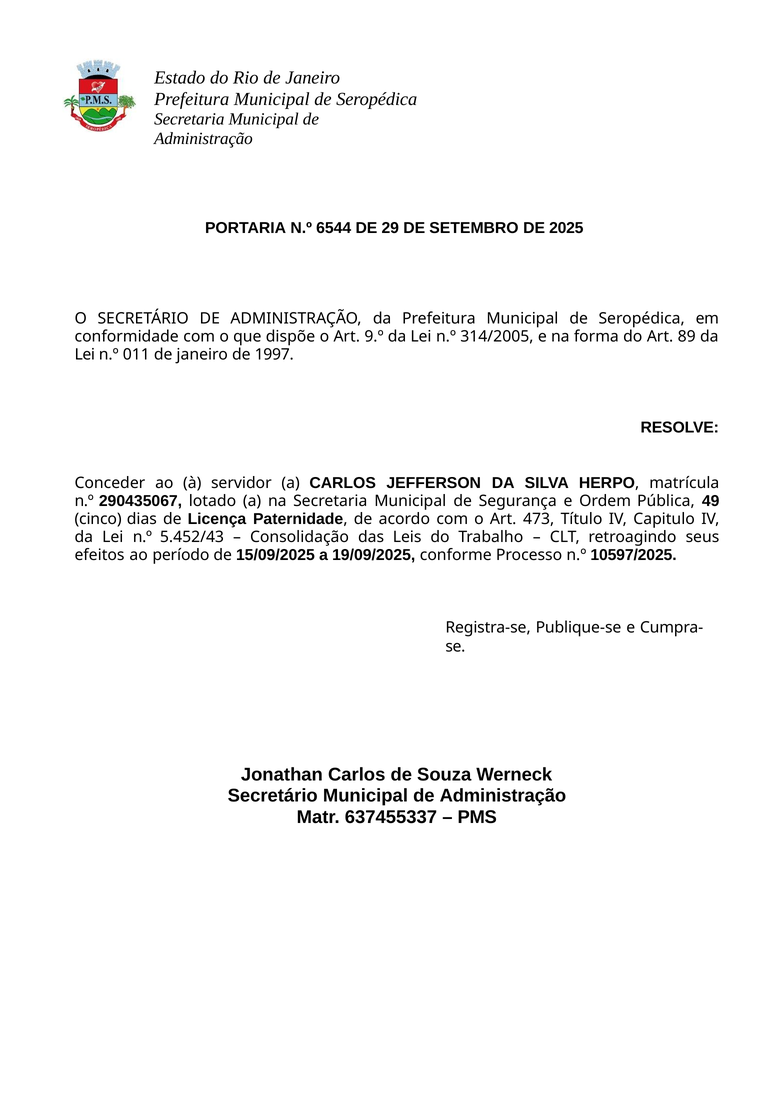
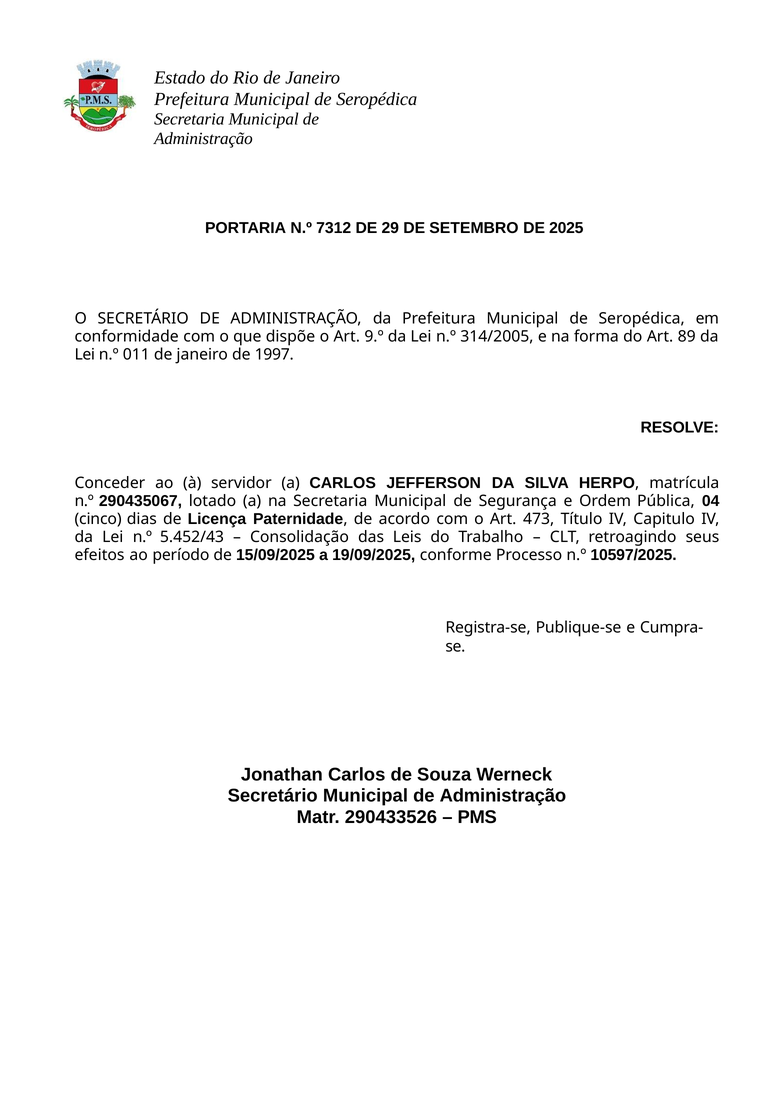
6544: 6544 -> 7312 (334, 228)
49: 49 -> 04 (711, 502)
637455337: 637455337 -> 290433526 (391, 818)
